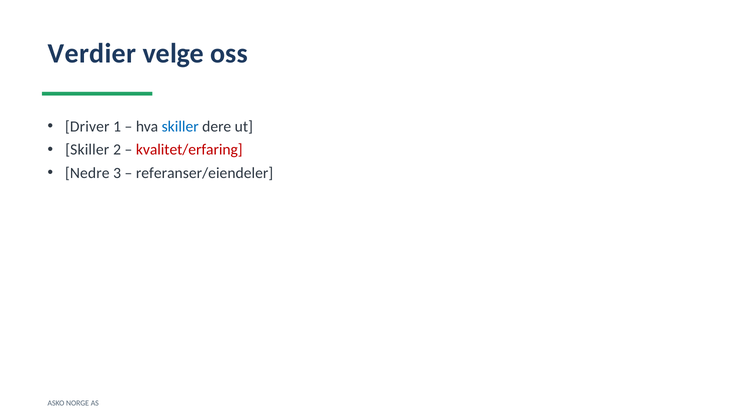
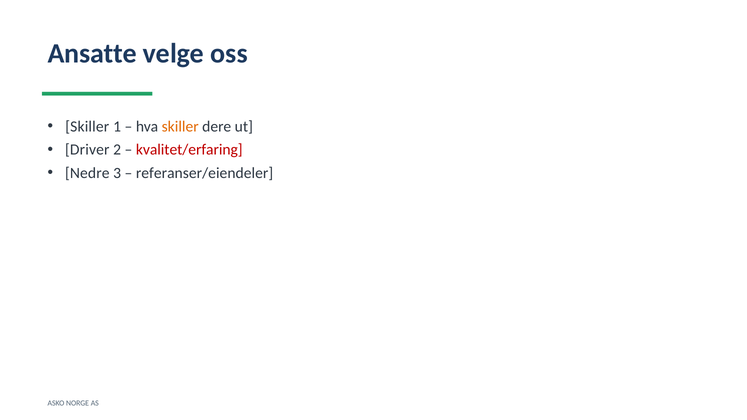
Verdier: Verdier -> Ansatte (92, 53)
Driver: Driver -> Skiller (87, 127)
skiller colour: blue -> orange (180, 127)
Skiller: Skiller -> Driver (87, 150)
